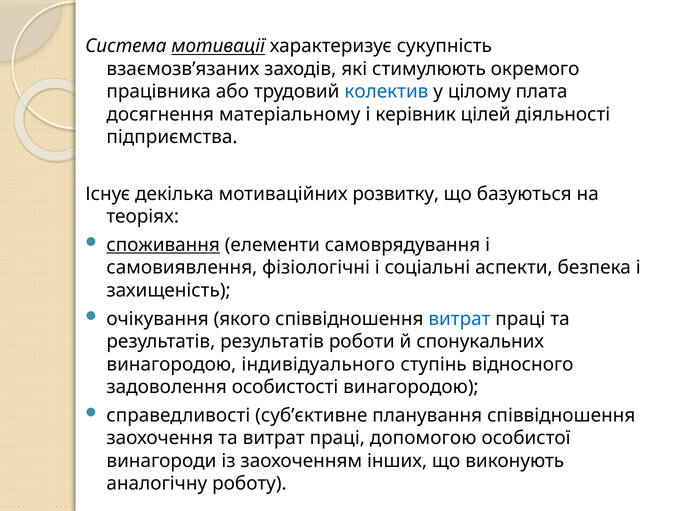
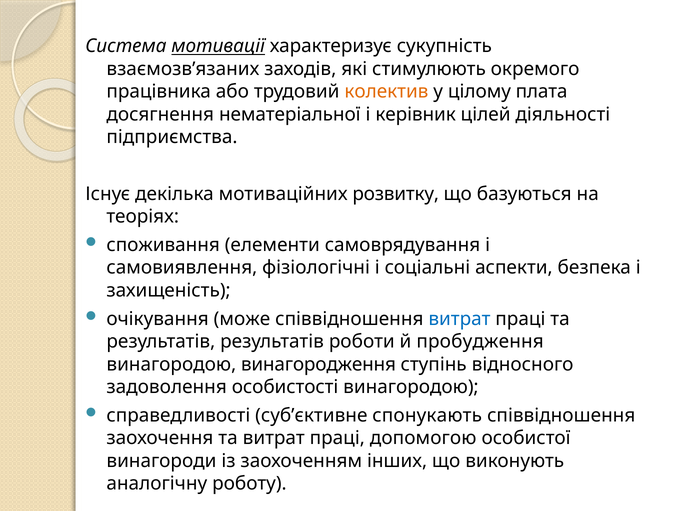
колектив colour: blue -> orange (386, 92)
матеріальному: матеріальному -> нематеріальної (290, 114)
споживання underline: present -> none (163, 245)
якого: якого -> може (242, 319)
спонукальних: спонукальних -> пробудження (480, 342)
індивідуального: індивідуального -> винагородження (318, 365)
планування: планування -> спонукають (427, 416)
